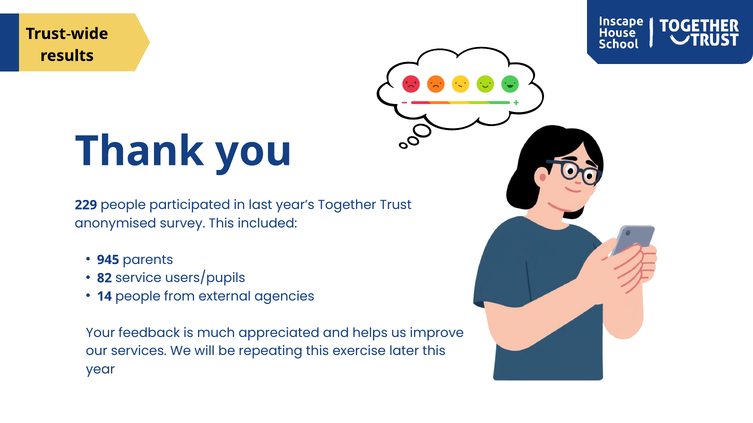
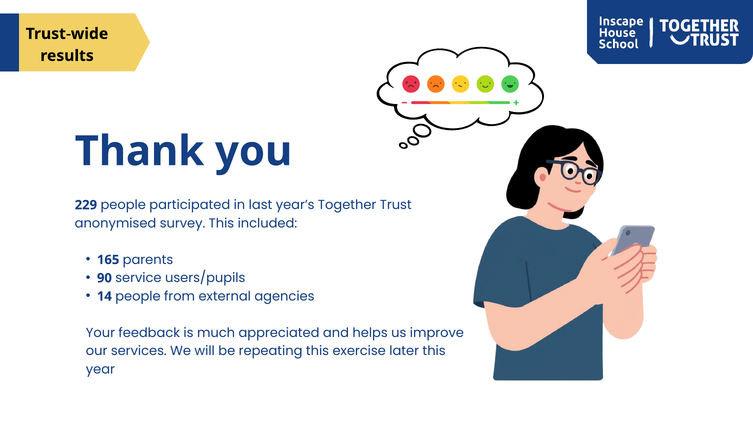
945: 945 -> 165 (108, 260)
82: 82 -> 90 (104, 278)
